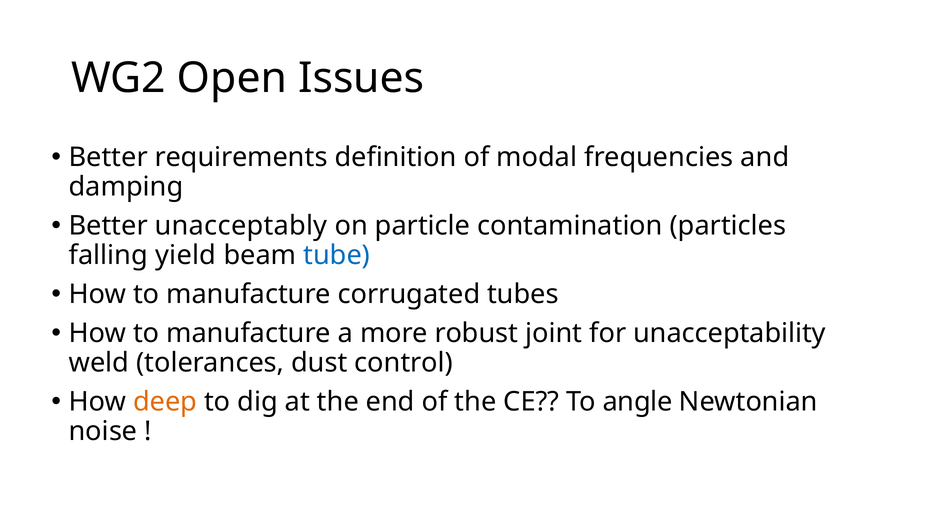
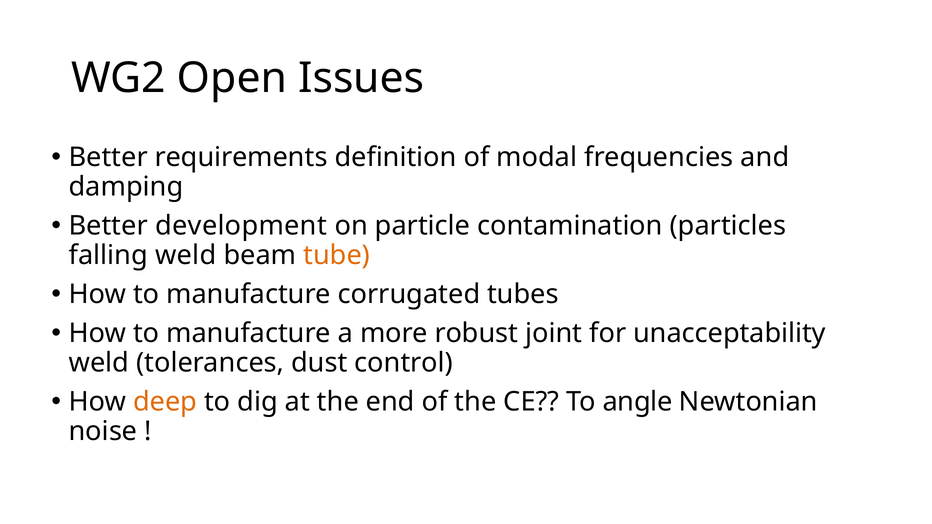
unacceptably: unacceptably -> development (241, 226)
falling yield: yield -> weld (186, 255)
tube colour: blue -> orange (337, 255)
